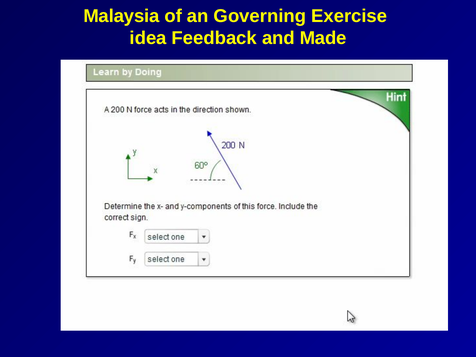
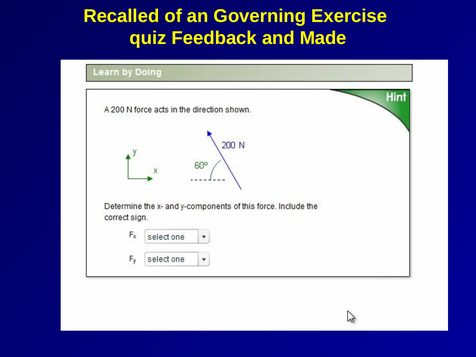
Malaysia: Malaysia -> Recalled (121, 16)
idea: idea -> quiz (148, 38)
